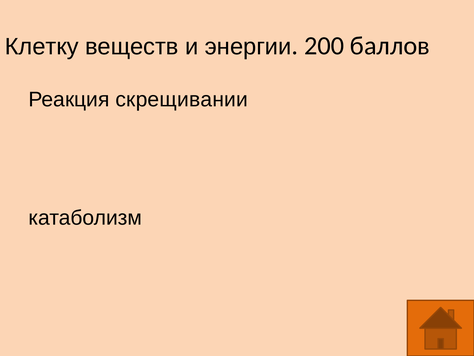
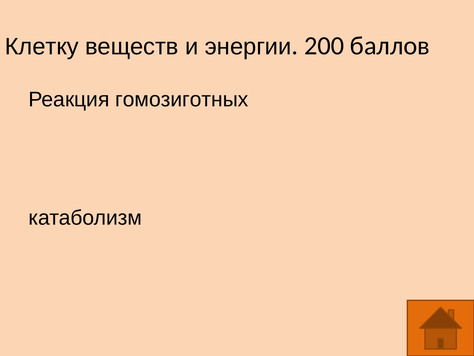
скрещивании: скрещивании -> гомозиготных (182, 99)
